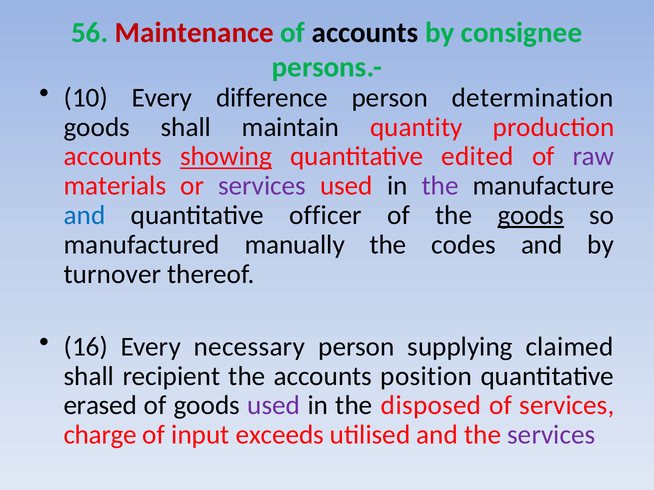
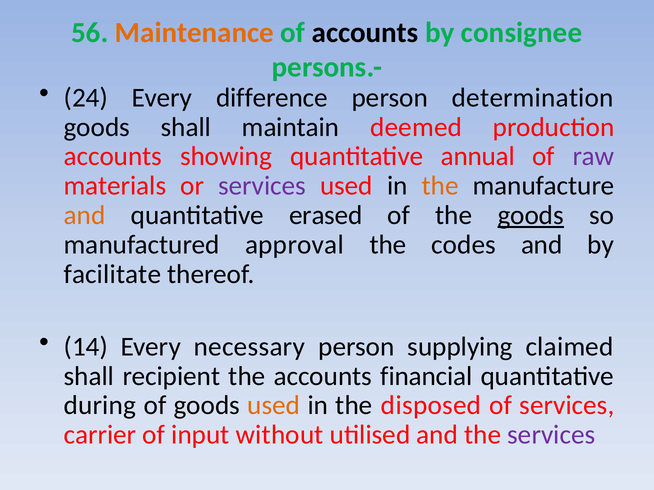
Maintenance colour: red -> orange (194, 33)
10: 10 -> 24 (86, 98)
quantity: quantity -> deemed (416, 127)
showing underline: present -> none (226, 157)
edited: edited -> annual (478, 157)
the colour: purple -> orange (440, 186)
and colour: blue -> orange (85, 216)
officer: officer -> erased (326, 216)
manually: manually -> approval (295, 245)
turnover: turnover -> facilitate (112, 274)
16: 16 -> 14 (86, 347)
position: position -> financial (426, 376)
erased: erased -> during (100, 406)
used colour: purple -> orange (274, 406)
charge: charge -> carrier (100, 435)
exceeds: exceeds -> without (280, 435)
